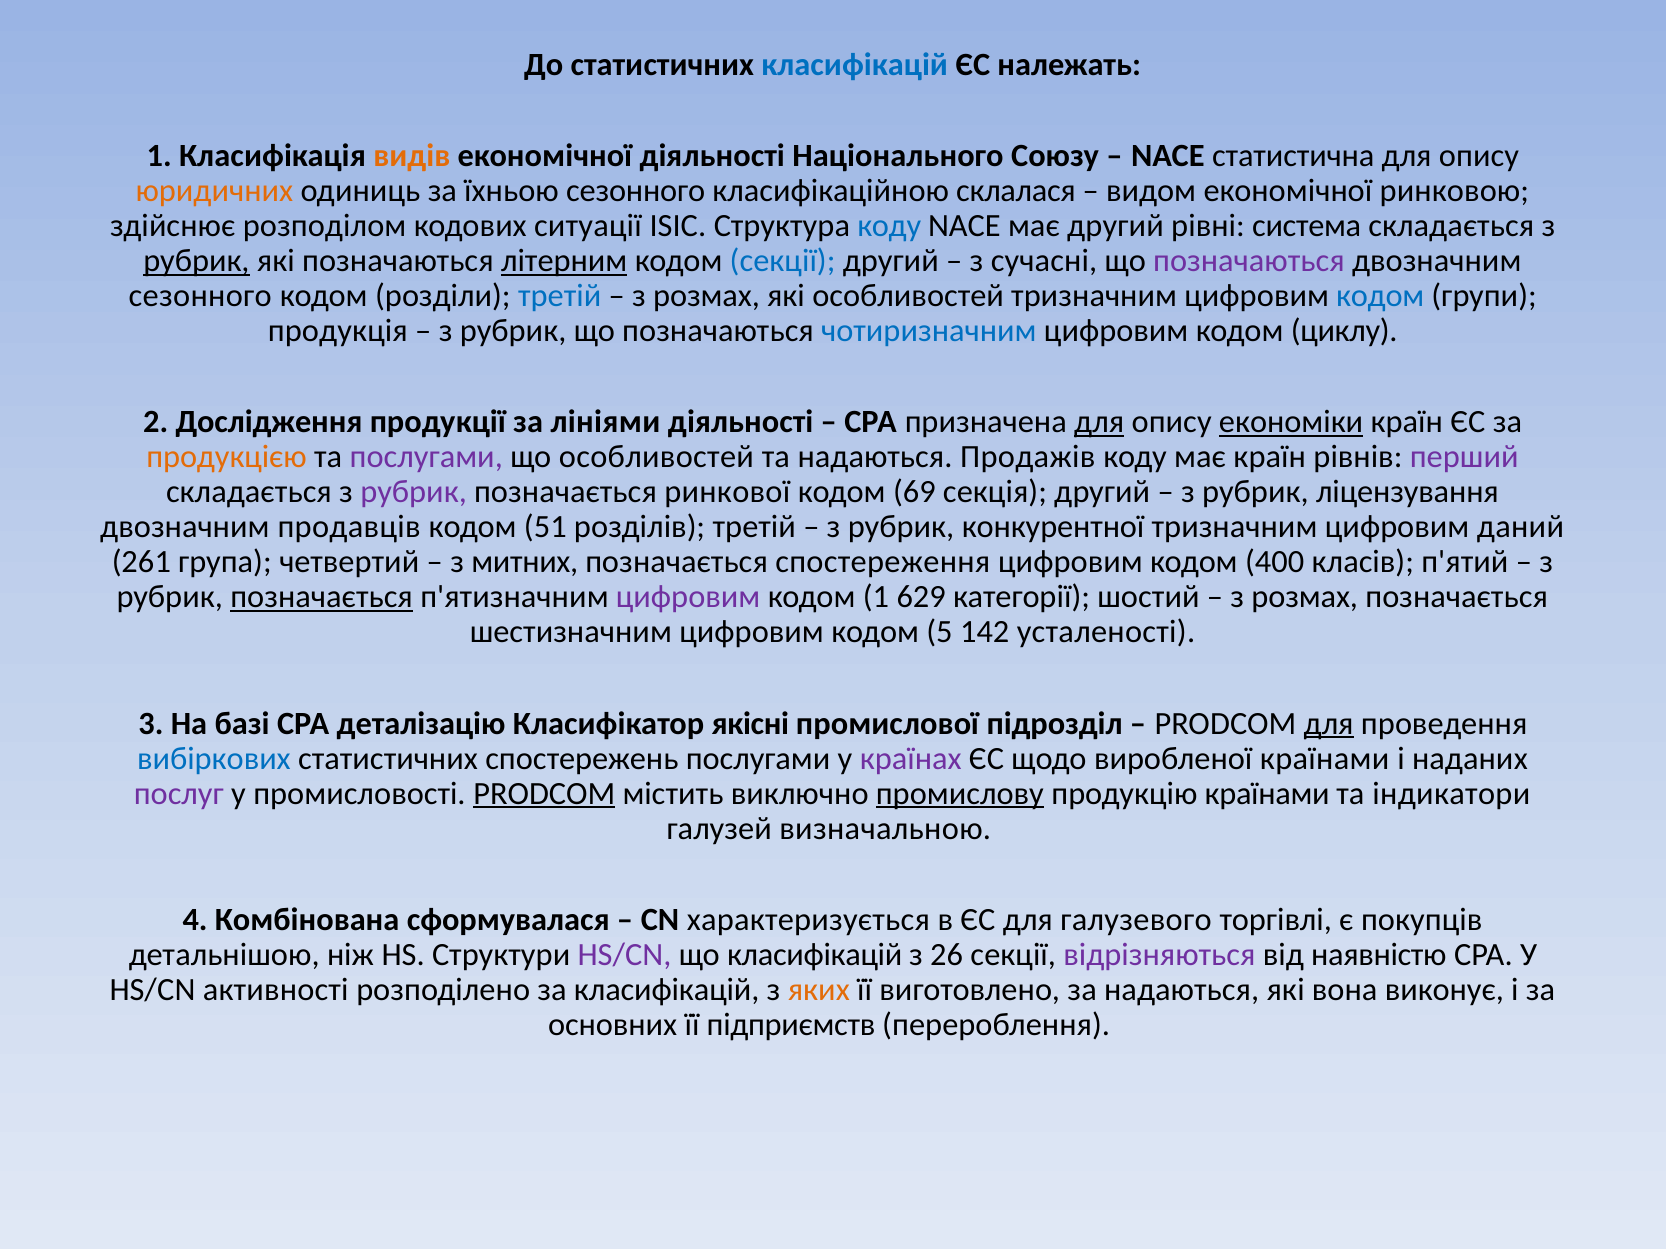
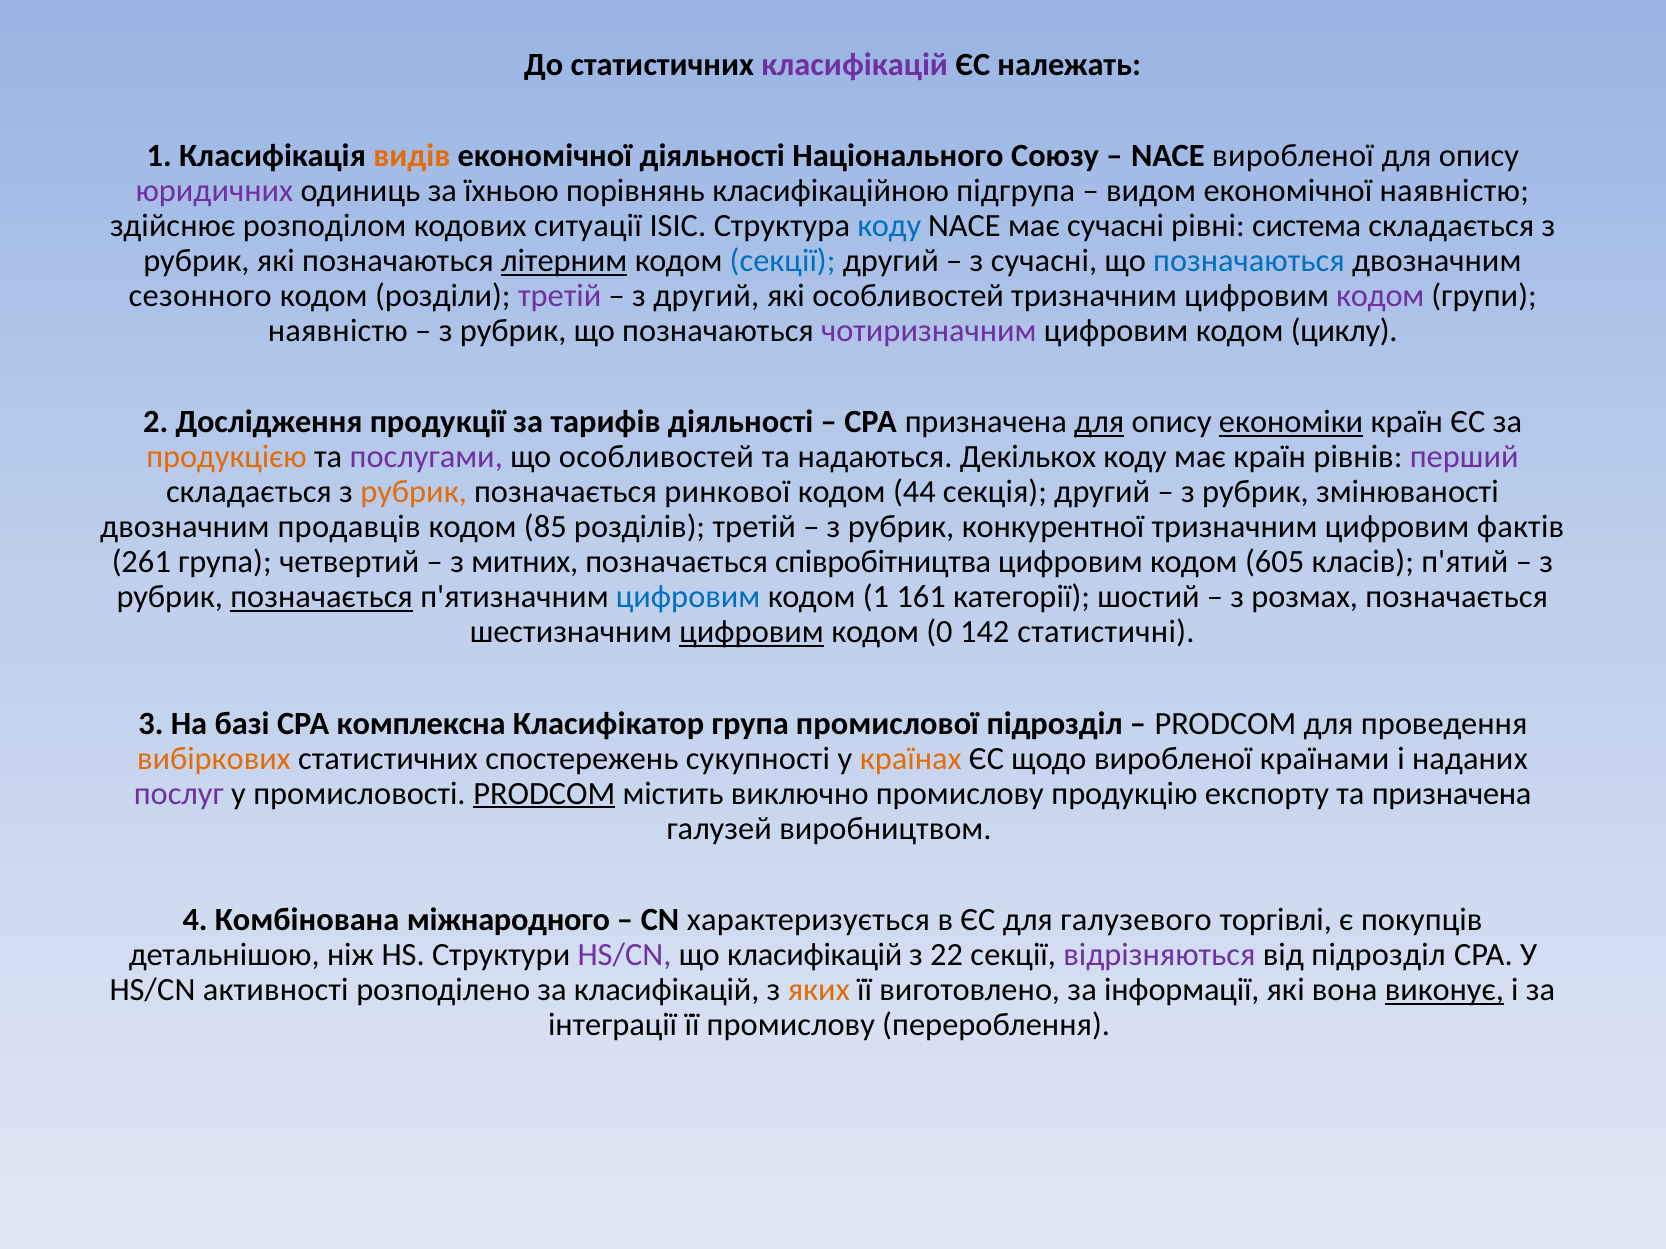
класифікацій colour: blue -> purple (855, 64)
NACE статистична: статистична -> виробленої (1293, 156)
юридичних colour: orange -> purple (214, 191)
їхньою сезонного: сезонного -> порівнянь (636, 191)
склалася: склалася -> підгрупа (1016, 191)
економічної ринковою: ринковою -> наявністю (1454, 191)
має другий: другий -> сучасні (1116, 226)
рубрик underline: present -> none (196, 261)
позначаються colour: purple -> blue (1249, 261)
третій colour: blue -> purple (560, 296)
розмах: розмах -> другий (706, 296)
кодом colour: blue -> purple (1380, 296)
продукція: продукція -> наявністю (338, 331)
чотиризначним colour: blue -> purple (929, 331)
лініями: лініями -> тарифів (606, 422)
Продажів: Продажів -> Декількох (1028, 457)
рубрик colour: purple -> orange (414, 492)
69: 69 -> 44 (914, 492)
ліцензування: ліцензування -> змінюваності (1407, 492)
51: 51 -> 85 (545, 527)
даний: даний -> фактів (1520, 527)
спостереження: спостереження -> співробітництва (883, 562)
400: 400 -> 605 (1275, 562)
цифровим colour: purple -> blue (688, 597)
629: 629 -> 161 (921, 597)
цифровим underline: none -> present (752, 632)
5: 5 -> 0 (939, 632)
усталеності: усталеності -> статистичні (1106, 632)
деталізацію: деталізацію -> комплексна (421, 724)
Класифікатор якісні: якісні -> група (750, 724)
для underline: present -> none (1329, 724)
вибіркових colour: blue -> orange (214, 759)
спостережень послугами: послугами -> сукупності (758, 759)
країнах colour: purple -> orange (911, 759)
промислову underline: present -> none (960, 794)
продукцію країнами: країнами -> експорту (1267, 794)
та індикатори: індикатори -> призначена (1452, 794)
визначальною: визначальною -> виробництвом (885, 829)
сформувалася: сформувалася -> міжнародного (508, 920)
26: 26 -> 22 (947, 955)
від наявністю: наявністю -> підрозділ (1379, 955)
за надаються: надаються -> інформації (1182, 990)
виконує underline: none -> present (1444, 990)
основних: основних -> інтеграції (613, 1025)
її підприємств: підприємств -> промислову (791, 1025)
